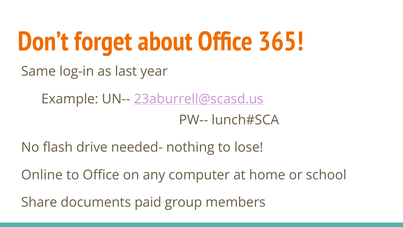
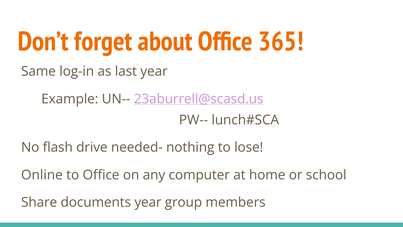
documents paid: paid -> year (148, 202)
